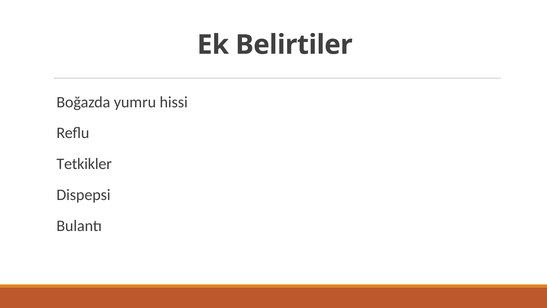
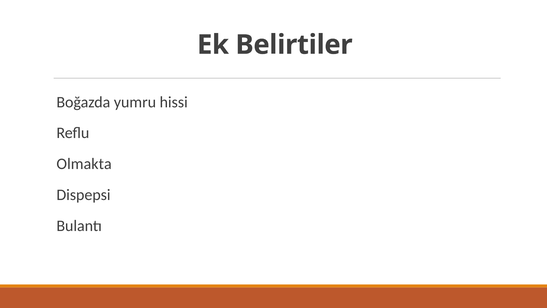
Tetkikler: Tetkikler -> Olmakta (84, 164)
